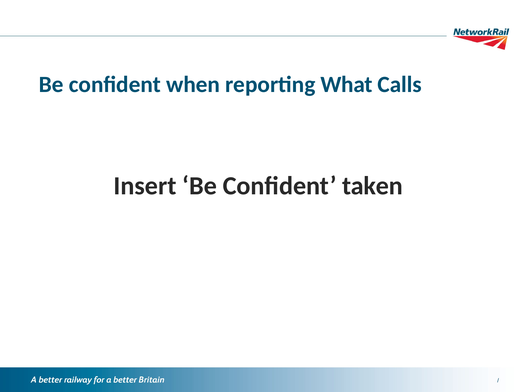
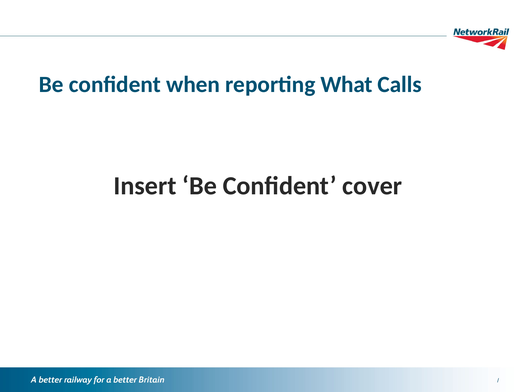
taken: taken -> cover (372, 186)
